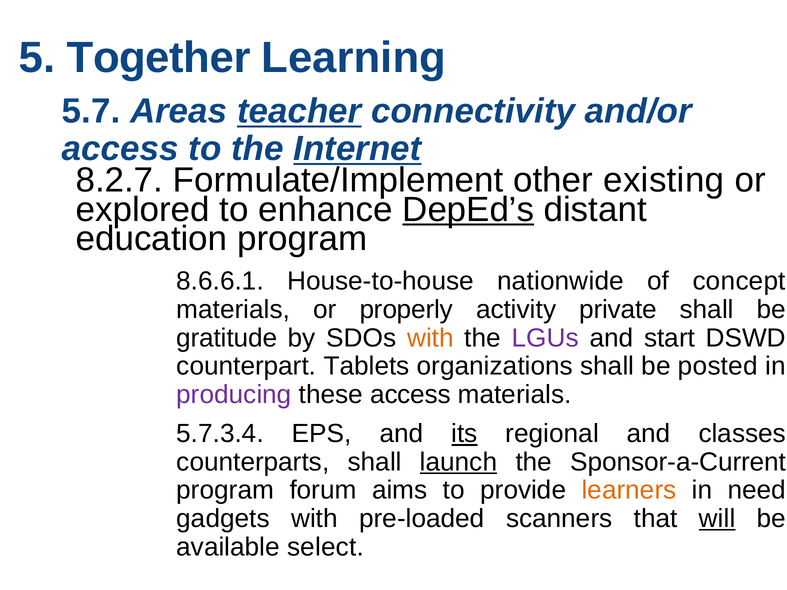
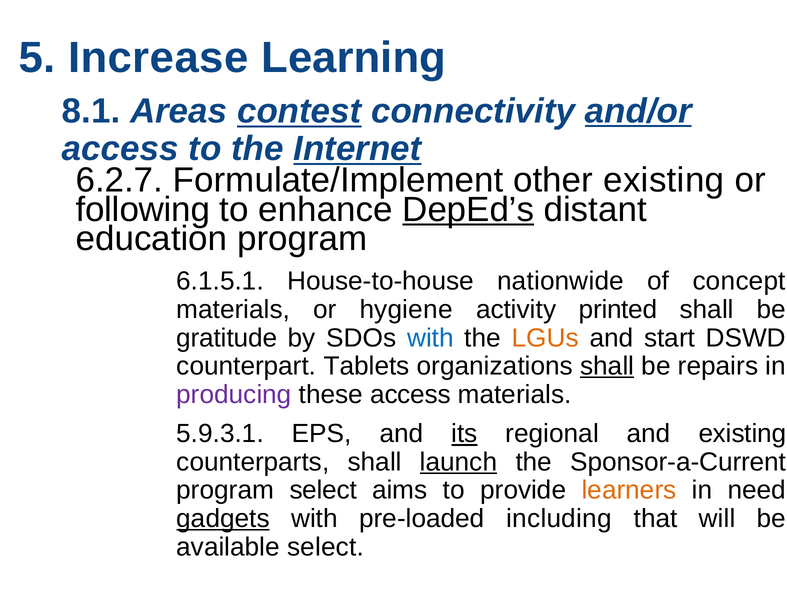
Together: Together -> Increase (158, 58)
5.7: 5.7 -> 8.1 (91, 111)
teacher: teacher -> contest (299, 111)
and/or underline: none -> present (638, 111)
8.2.7: 8.2.7 -> 6.2.7 (119, 180)
explored: explored -> following (143, 210)
8.6.6.1: 8.6.6.1 -> 6.1.5.1 (220, 281)
properly: properly -> hygiene (406, 310)
private: private -> printed (618, 310)
with colour: orange -> blue (430, 338)
LGUs colour: purple -> orange (545, 338)
shall underline: none -> present (607, 366)
posted: posted -> repairs (718, 366)
5.7.3.4: 5.7.3.4 -> 5.9.3.1 (220, 434)
and classes: classes -> existing (742, 434)
program forum: forum -> select (323, 491)
gadgets underline: none -> present (223, 519)
scanners: scanners -> including (559, 519)
will underline: present -> none (717, 519)
